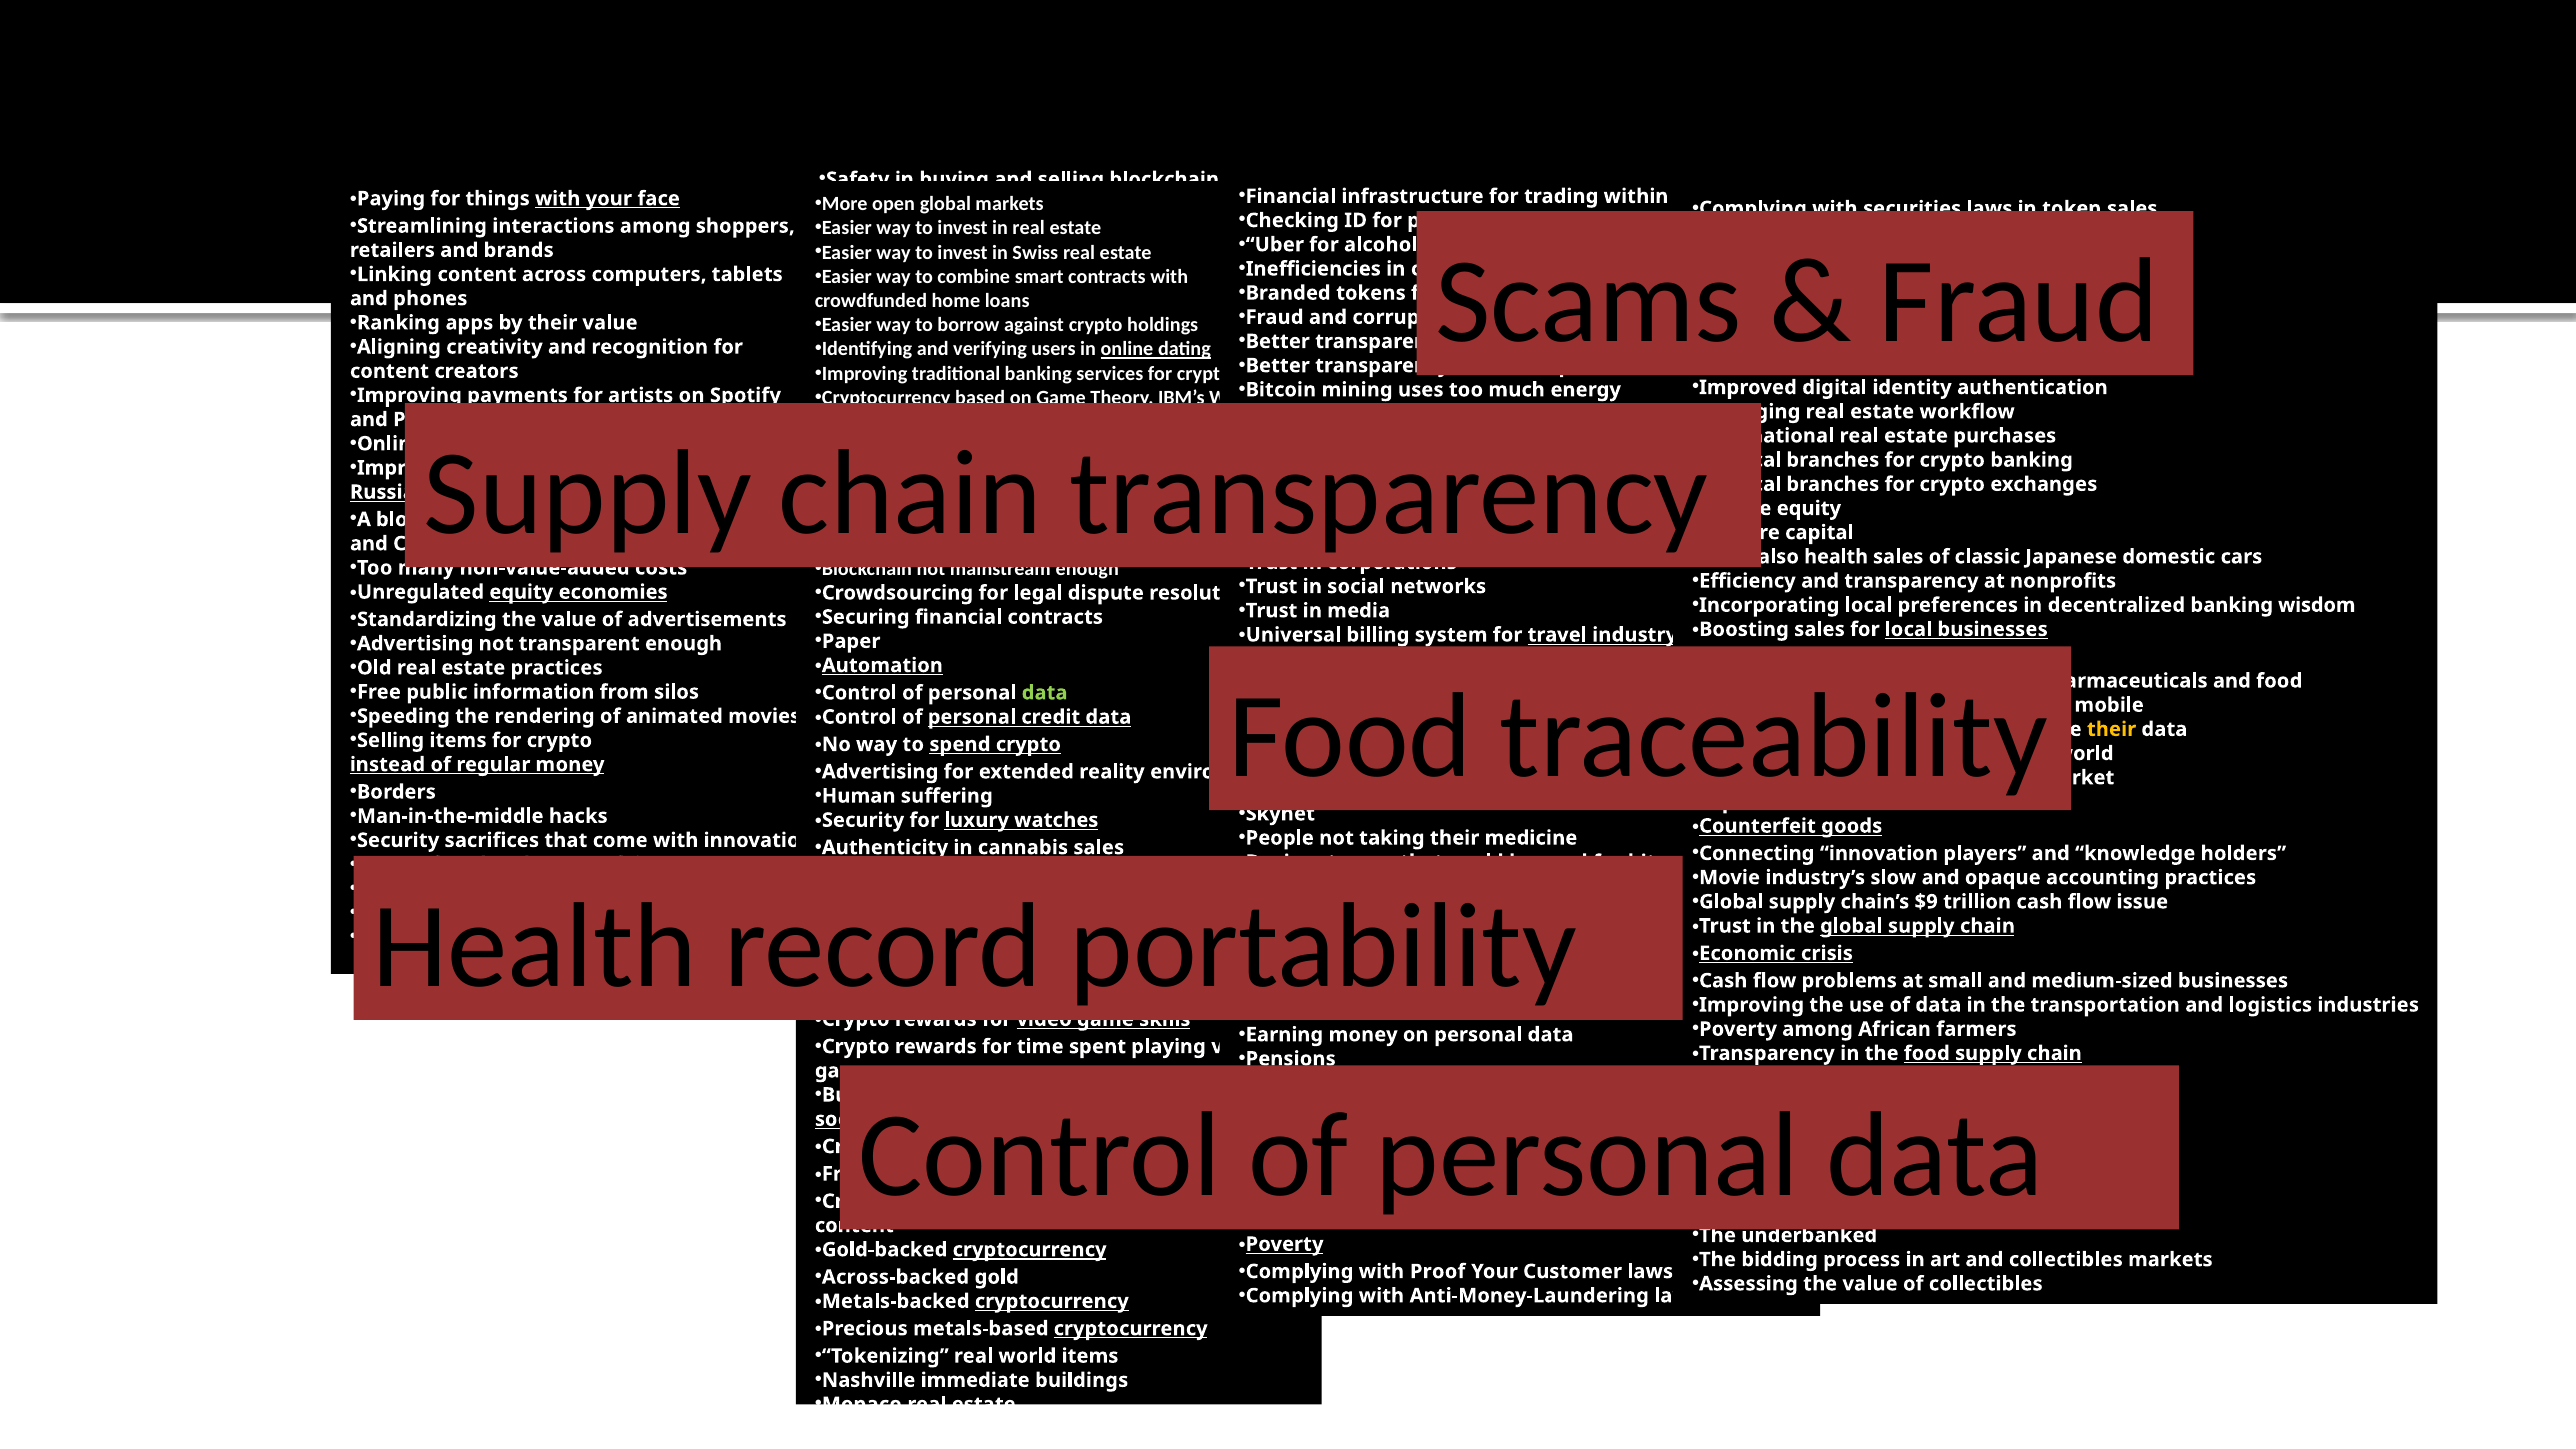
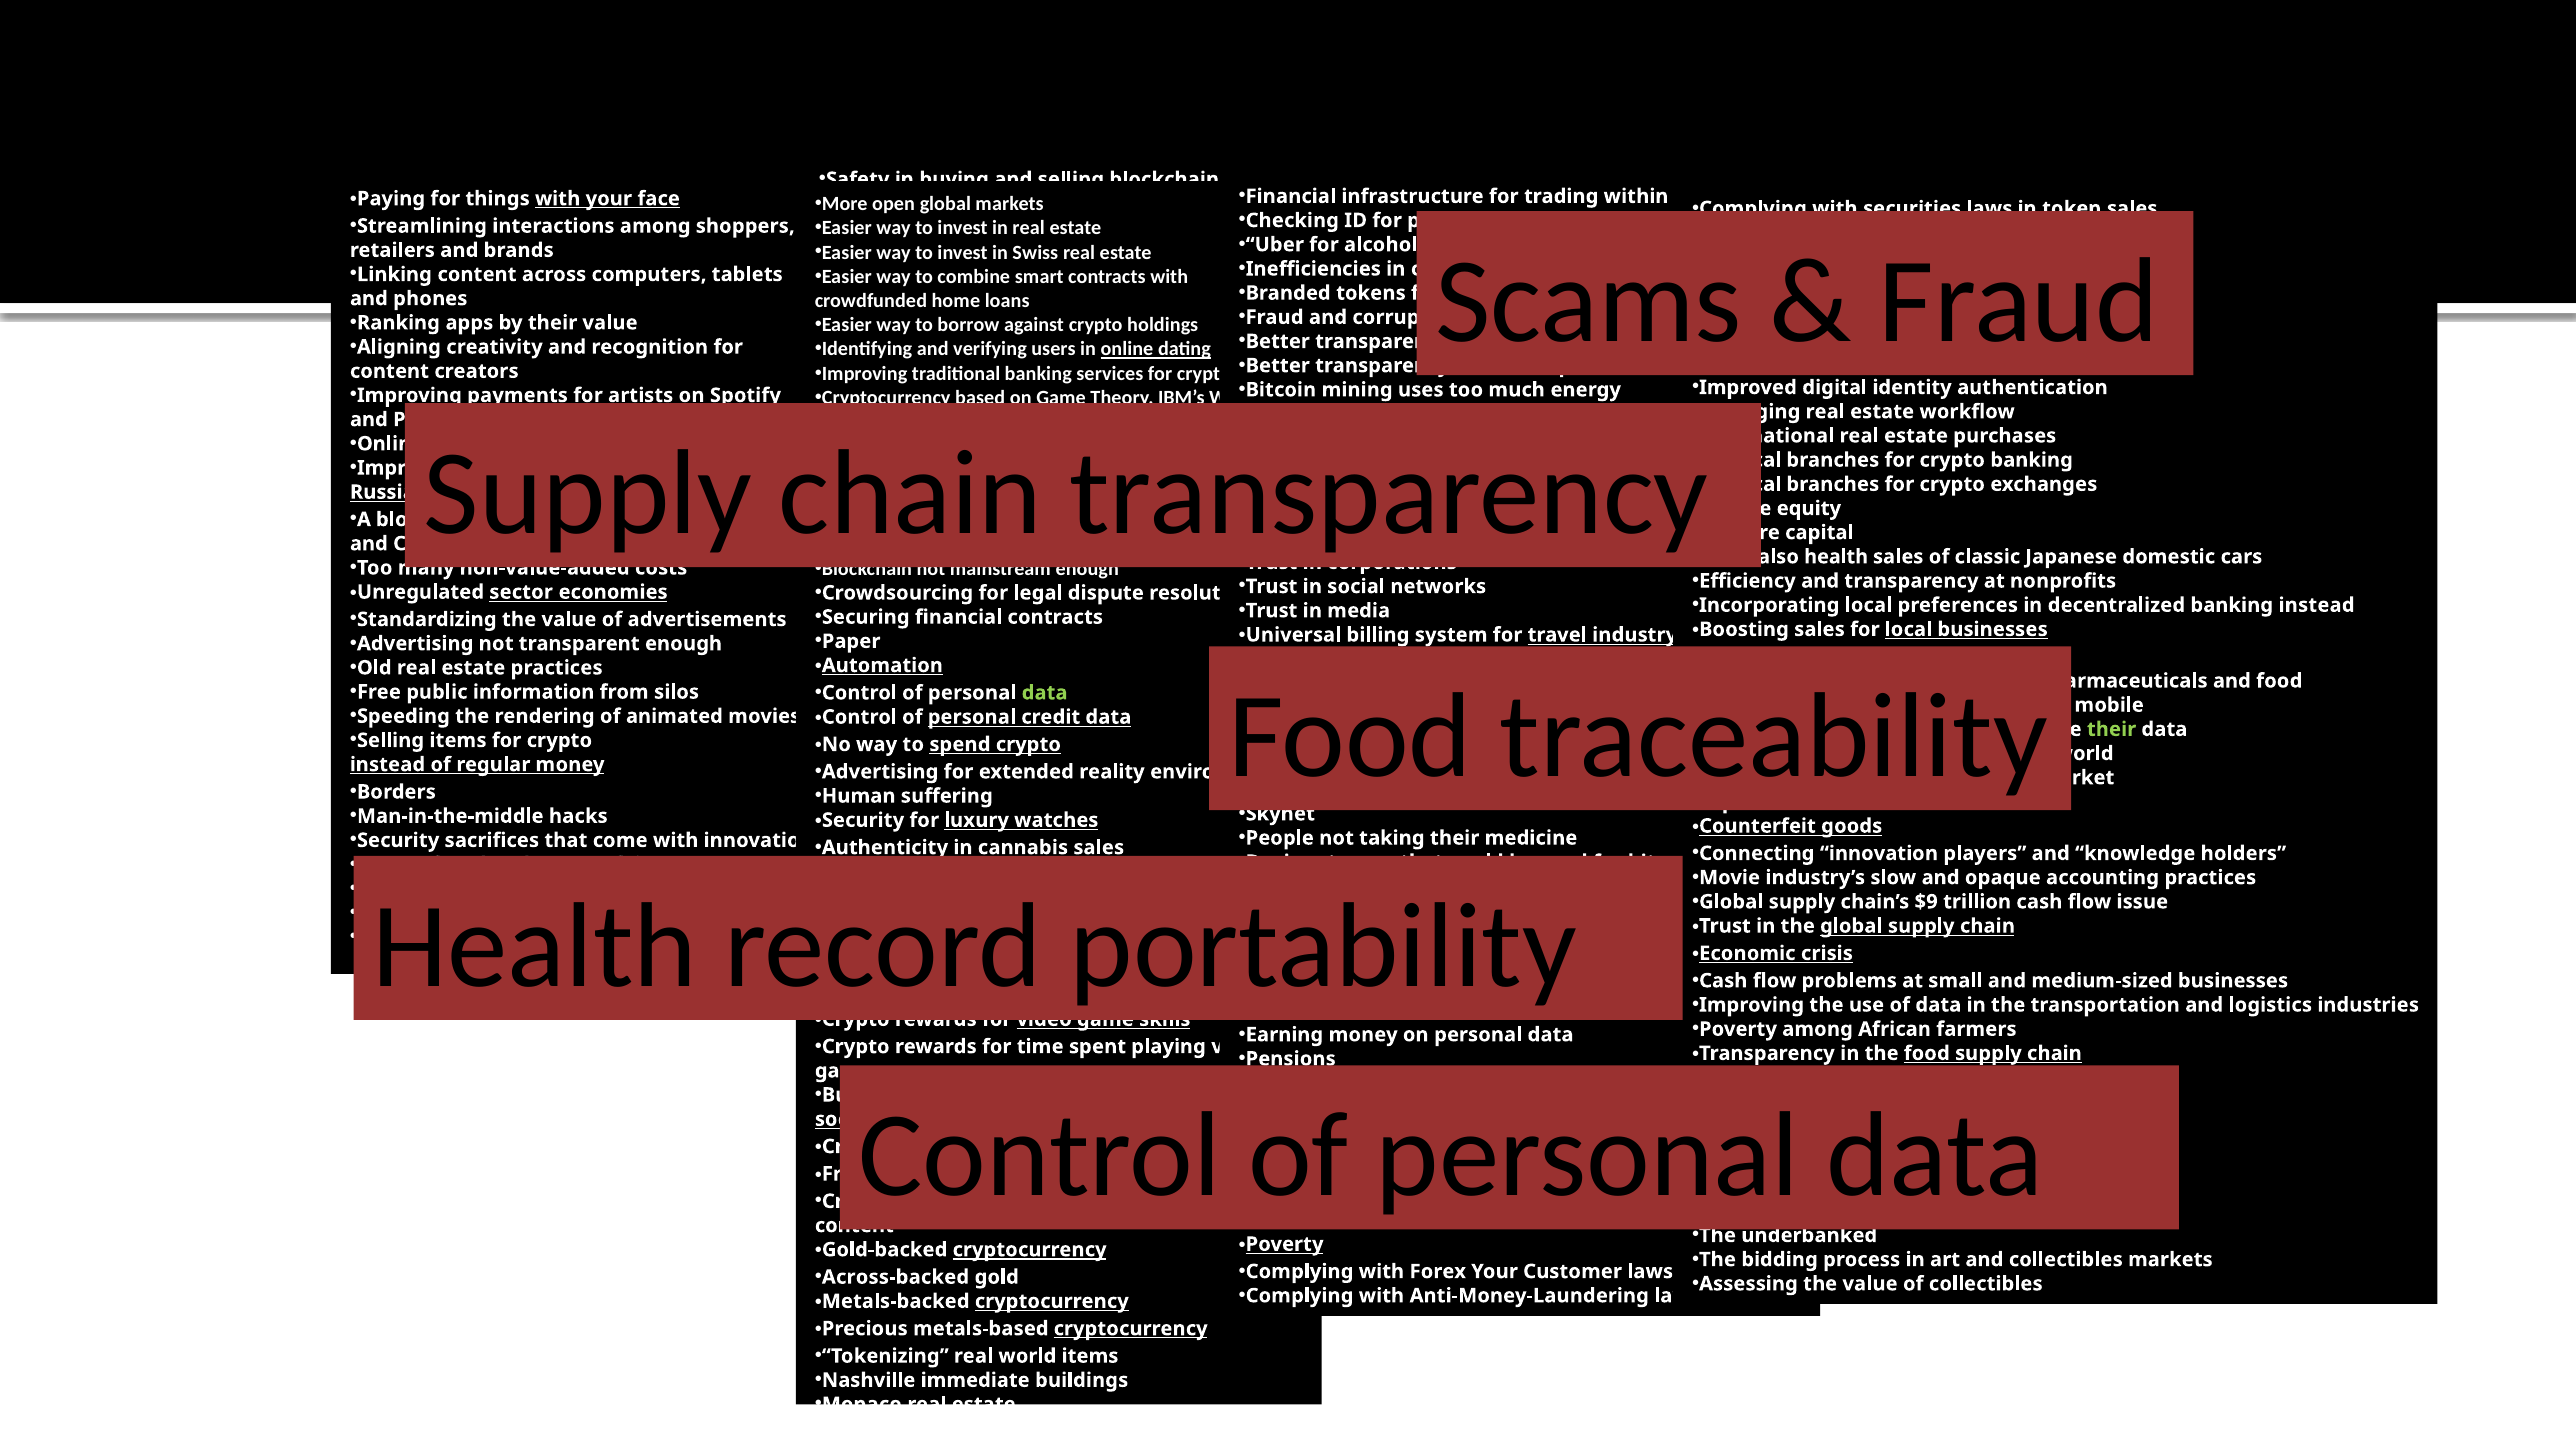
Unregulated equity: equity -> sector (521, 592)
banking wisdom: wisdom -> instead (2317, 605)
their colour: yellow -> light green (2112, 729)
with Proof: Proof -> Forex (1438, 1271)
